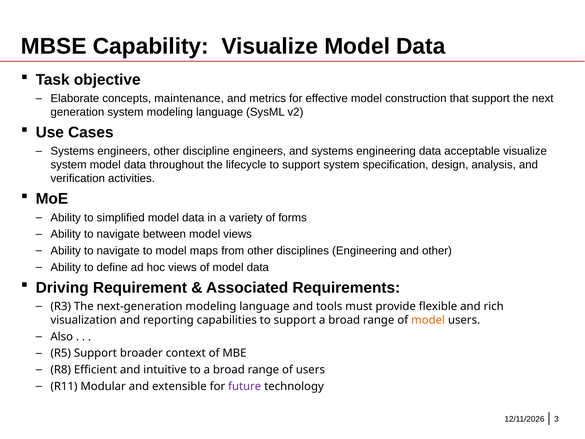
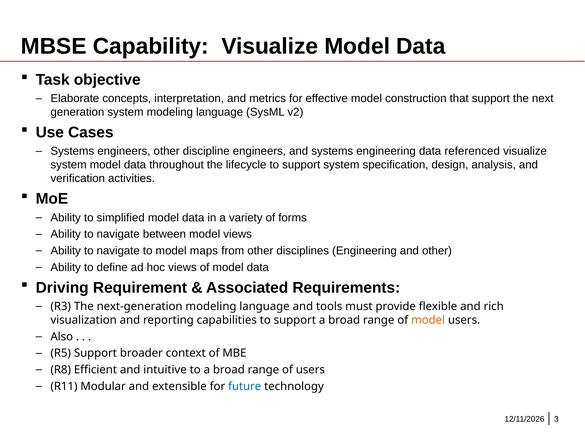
maintenance: maintenance -> interpretation (189, 99)
acceptable: acceptable -> referenced (472, 151)
future colour: purple -> blue (245, 386)
